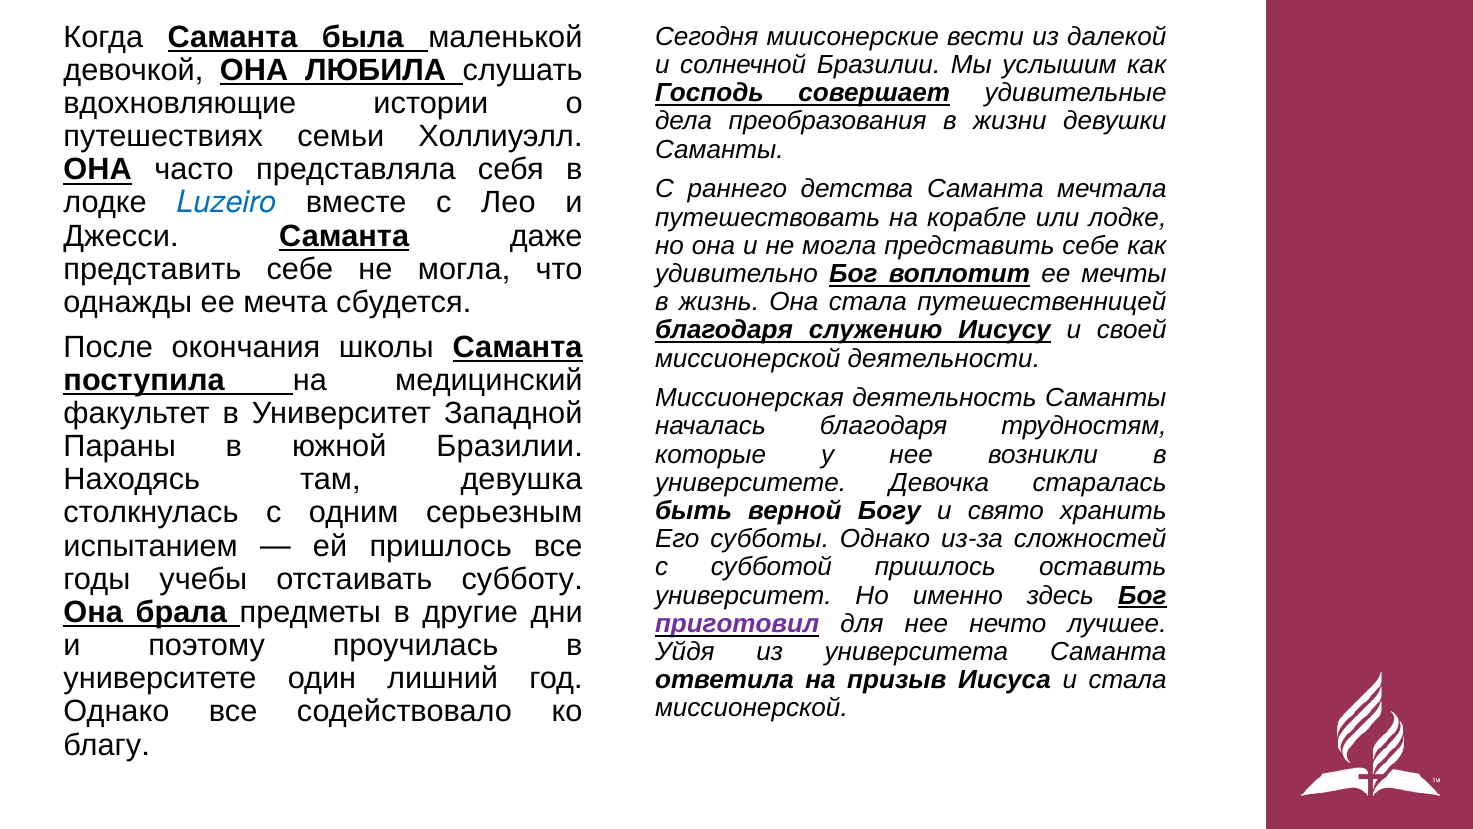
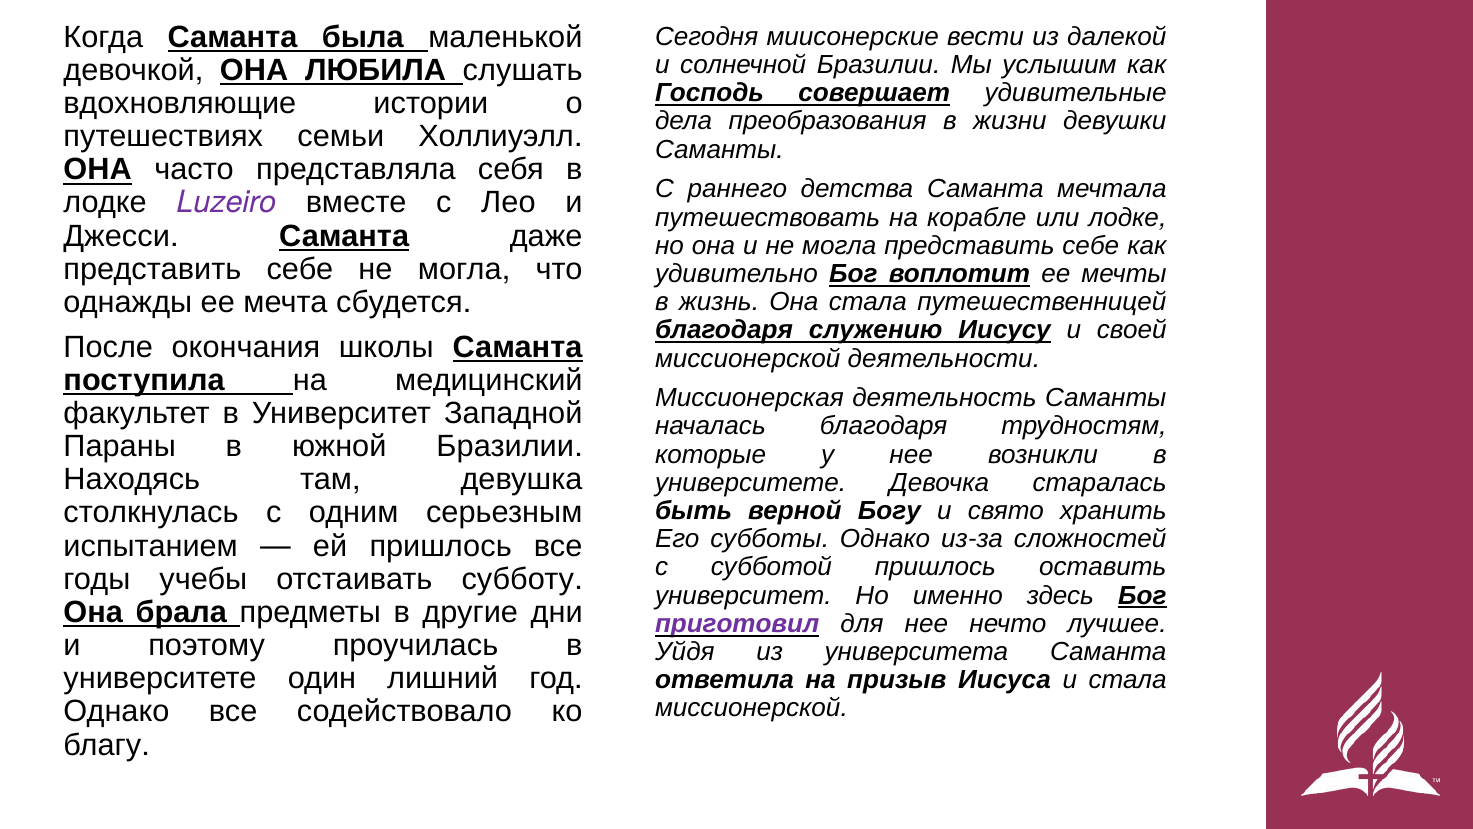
Luzeiro colour: blue -> purple (226, 203)
